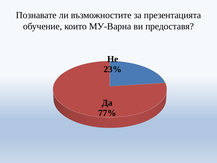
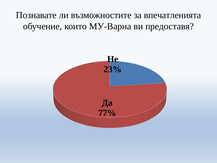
презентацията: презентацията -> впечатленията (173, 15)
